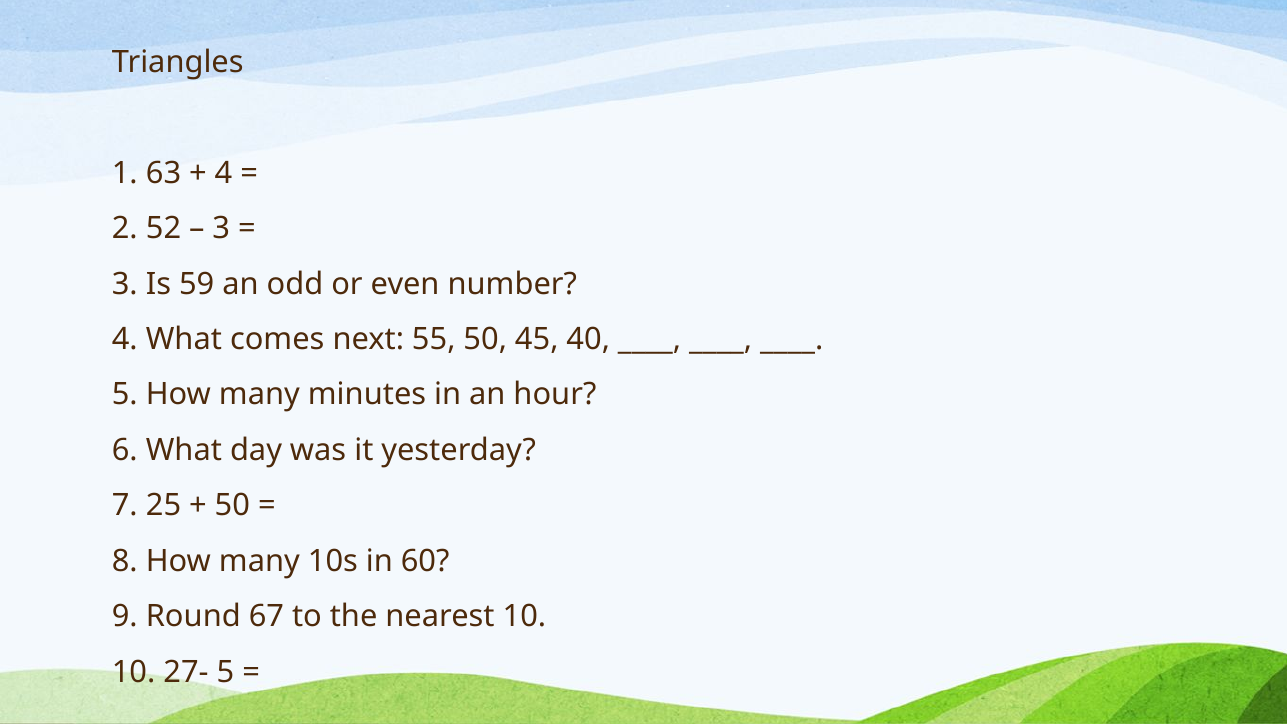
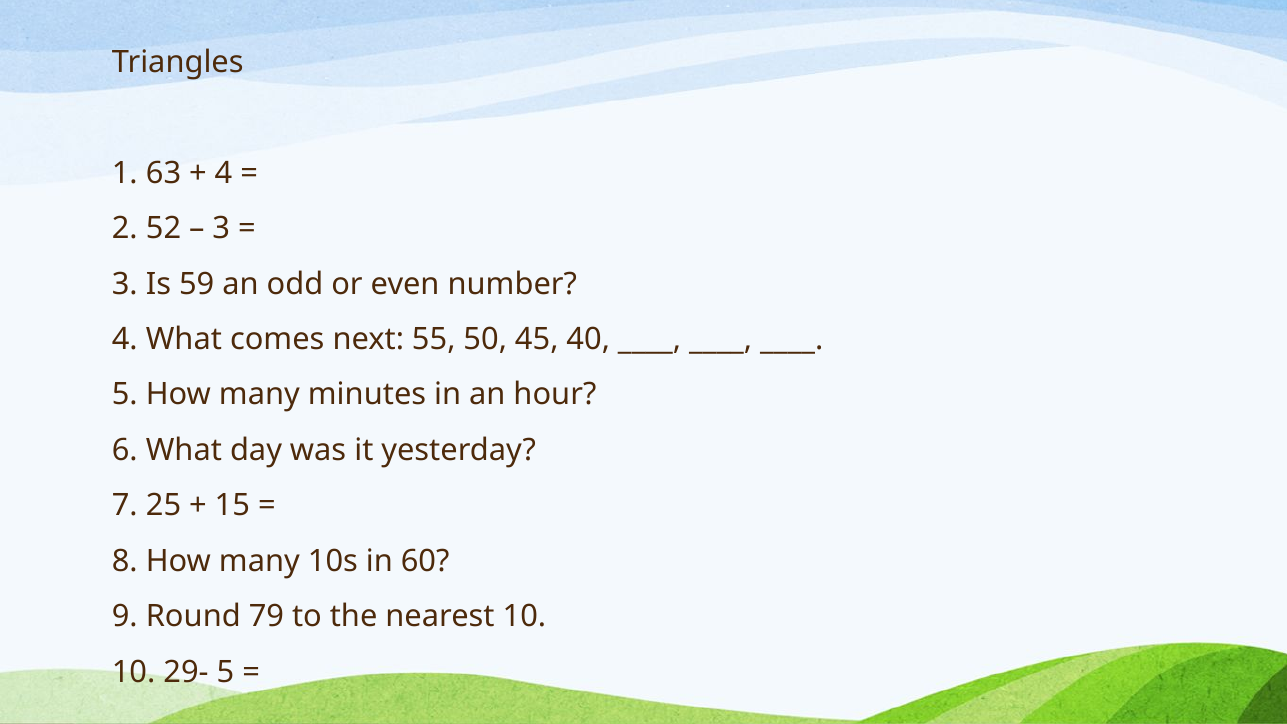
50: 50 -> 15 (232, 506)
67: 67 -> 79 (266, 616)
27-: 27- -> 29- (186, 672)
